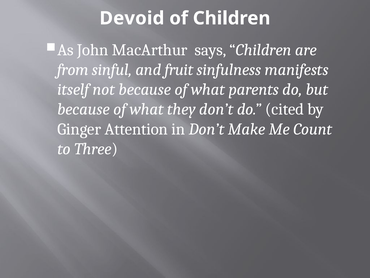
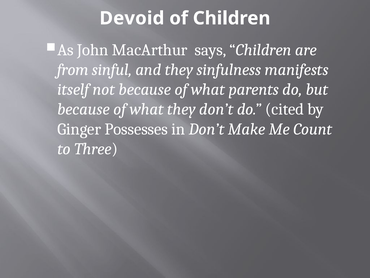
and fruit: fruit -> they (179, 70)
Attention: Attention -> Possesses (136, 129)
